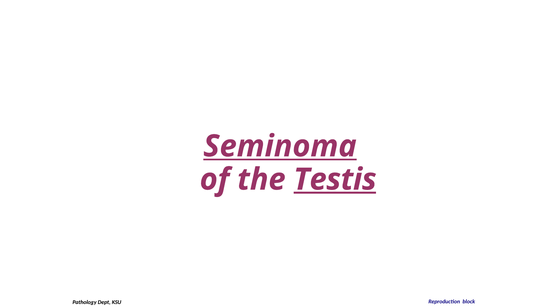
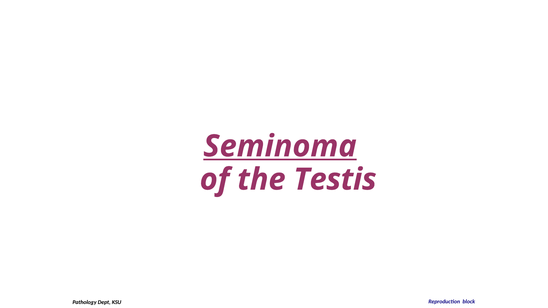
Testis underline: present -> none (335, 180)
